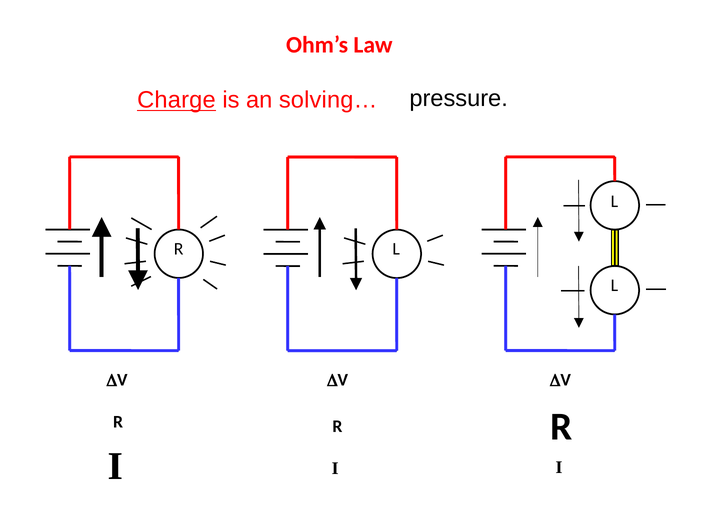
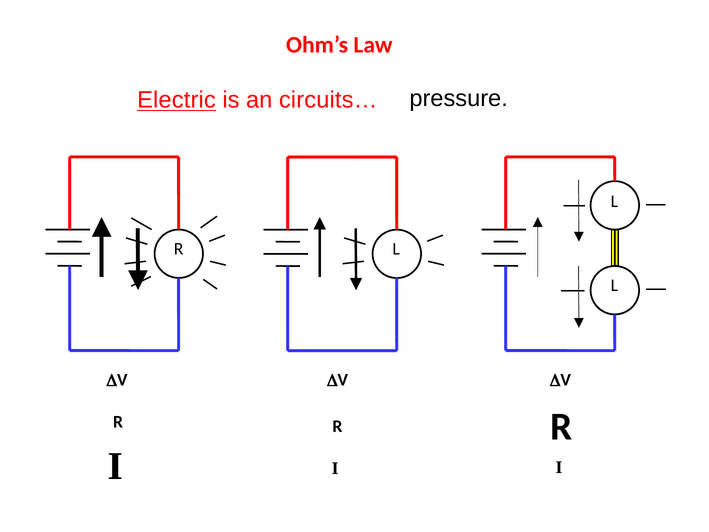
Charge: Charge -> Electric (176, 100)
solving…: solving… -> circuits… (328, 100)
